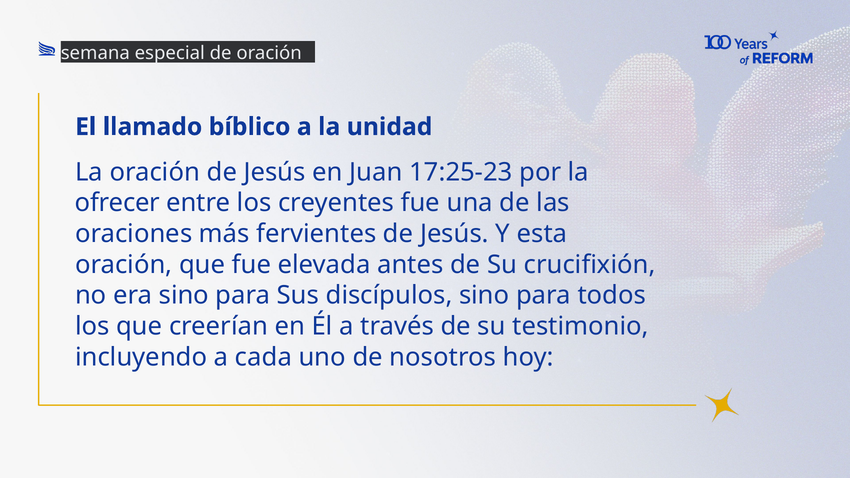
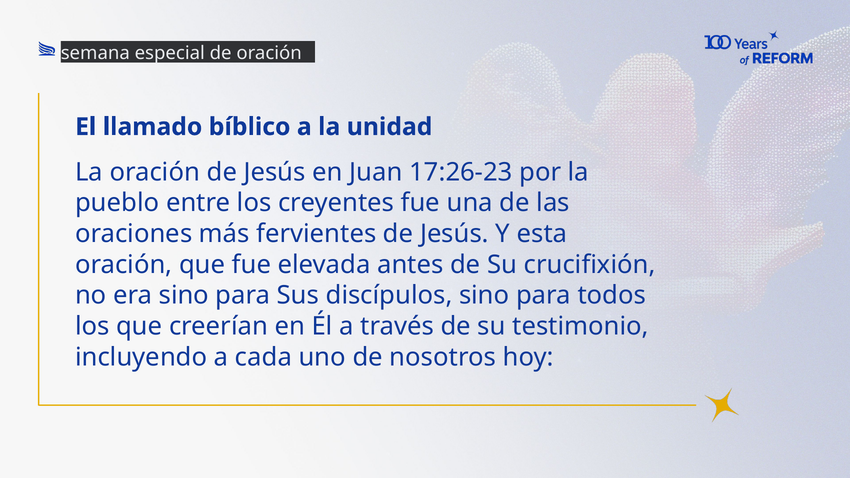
17:25-23: 17:25-23 -> 17:26-23 (461, 172)
ofrecer: ofrecer -> pueblo (117, 203)
